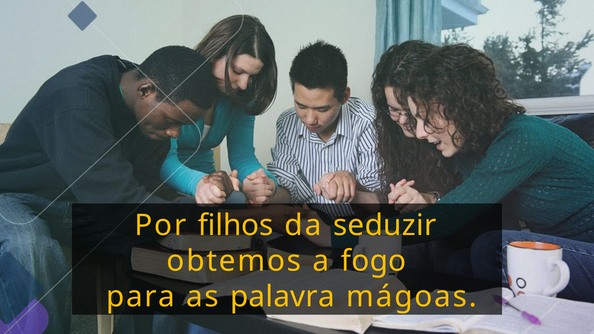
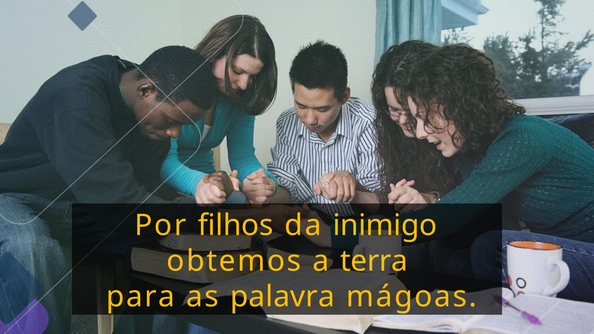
seduzir: seduzir -> inimigo (385, 226)
fogo: fogo -> terra (374, 261)
